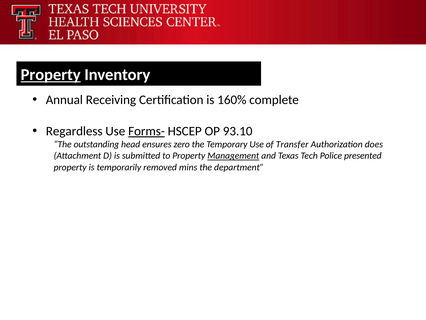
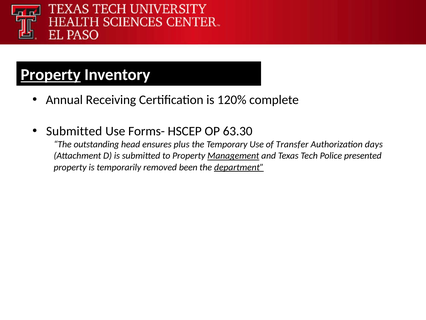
160%: 160% -> 120% (232, 100)
Regardless: Regardless -> Submitted (74, 131)
Forms- underline: present -> none (147, 131)
93.10: 93.10 -> 63.30 (238, 131)
zero: zero -> plus (182, 144)
does: does -> days (374, 144)
mins: mins -> been (188, 167)
department underline: none -> present (239, 167)
